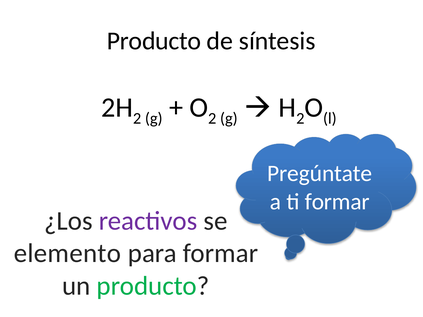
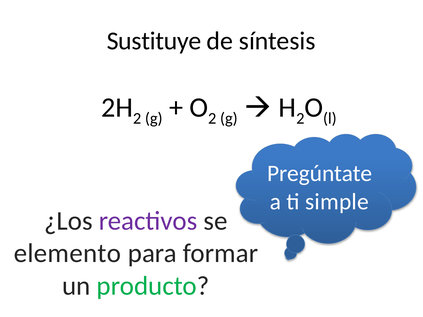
Producto: Producto -> Sustituye (154, 41)
ti formar: formar -> simple (337, 202)
